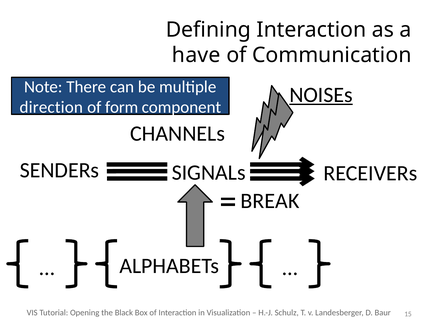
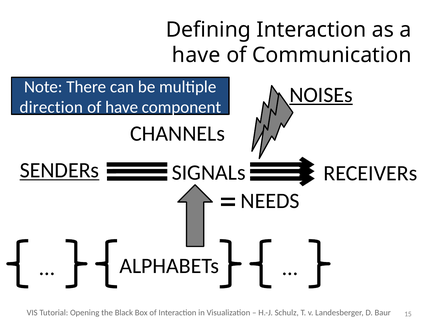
of form: form -> have (122, 107)
SENDERs underline: none -> present (60, 170)
BREAK: BREAK -> NEEDS (270, 201)
